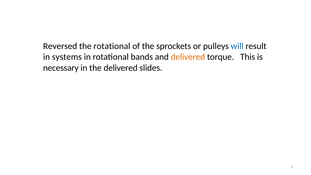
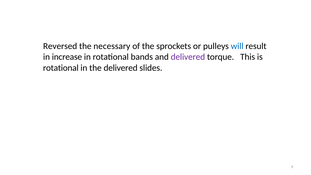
the rotational: rotational -> necessary (112, 46)
systems: systems -> increase (67, 57)
delivered colour: orange -> purple (188, 57)
necessary: necessary -> rotational (61, 68)
